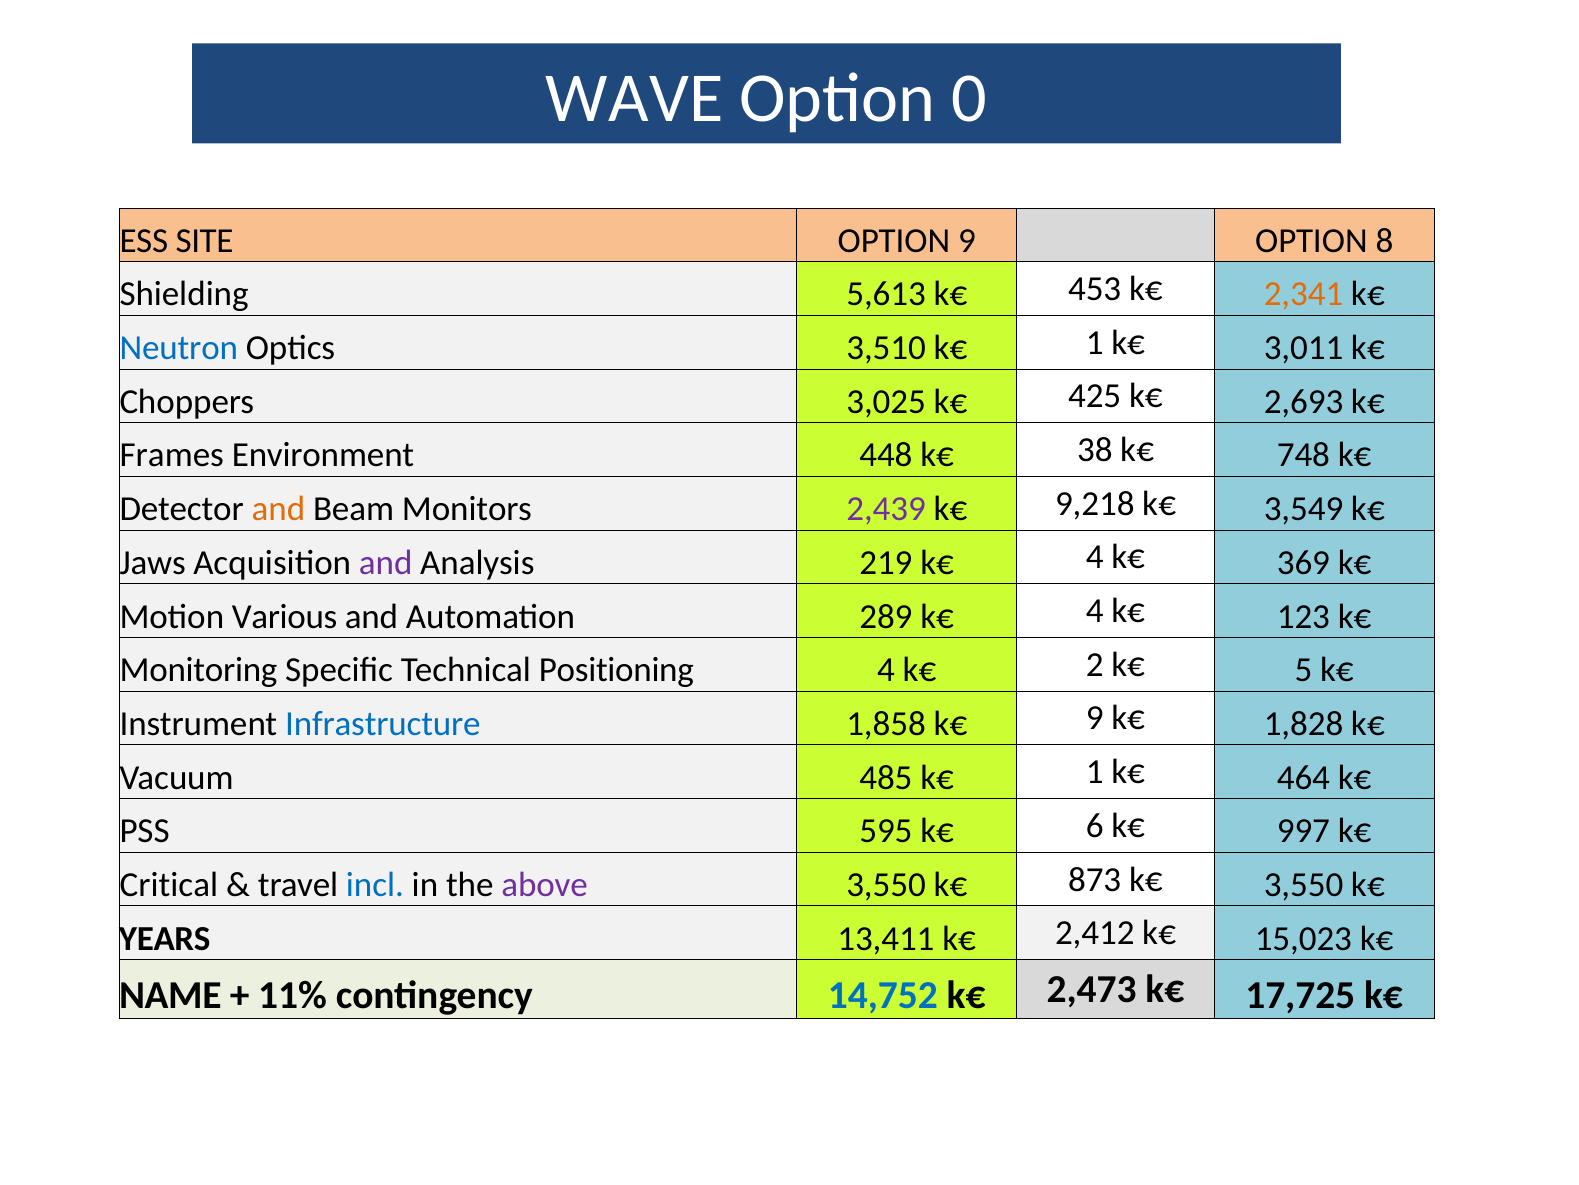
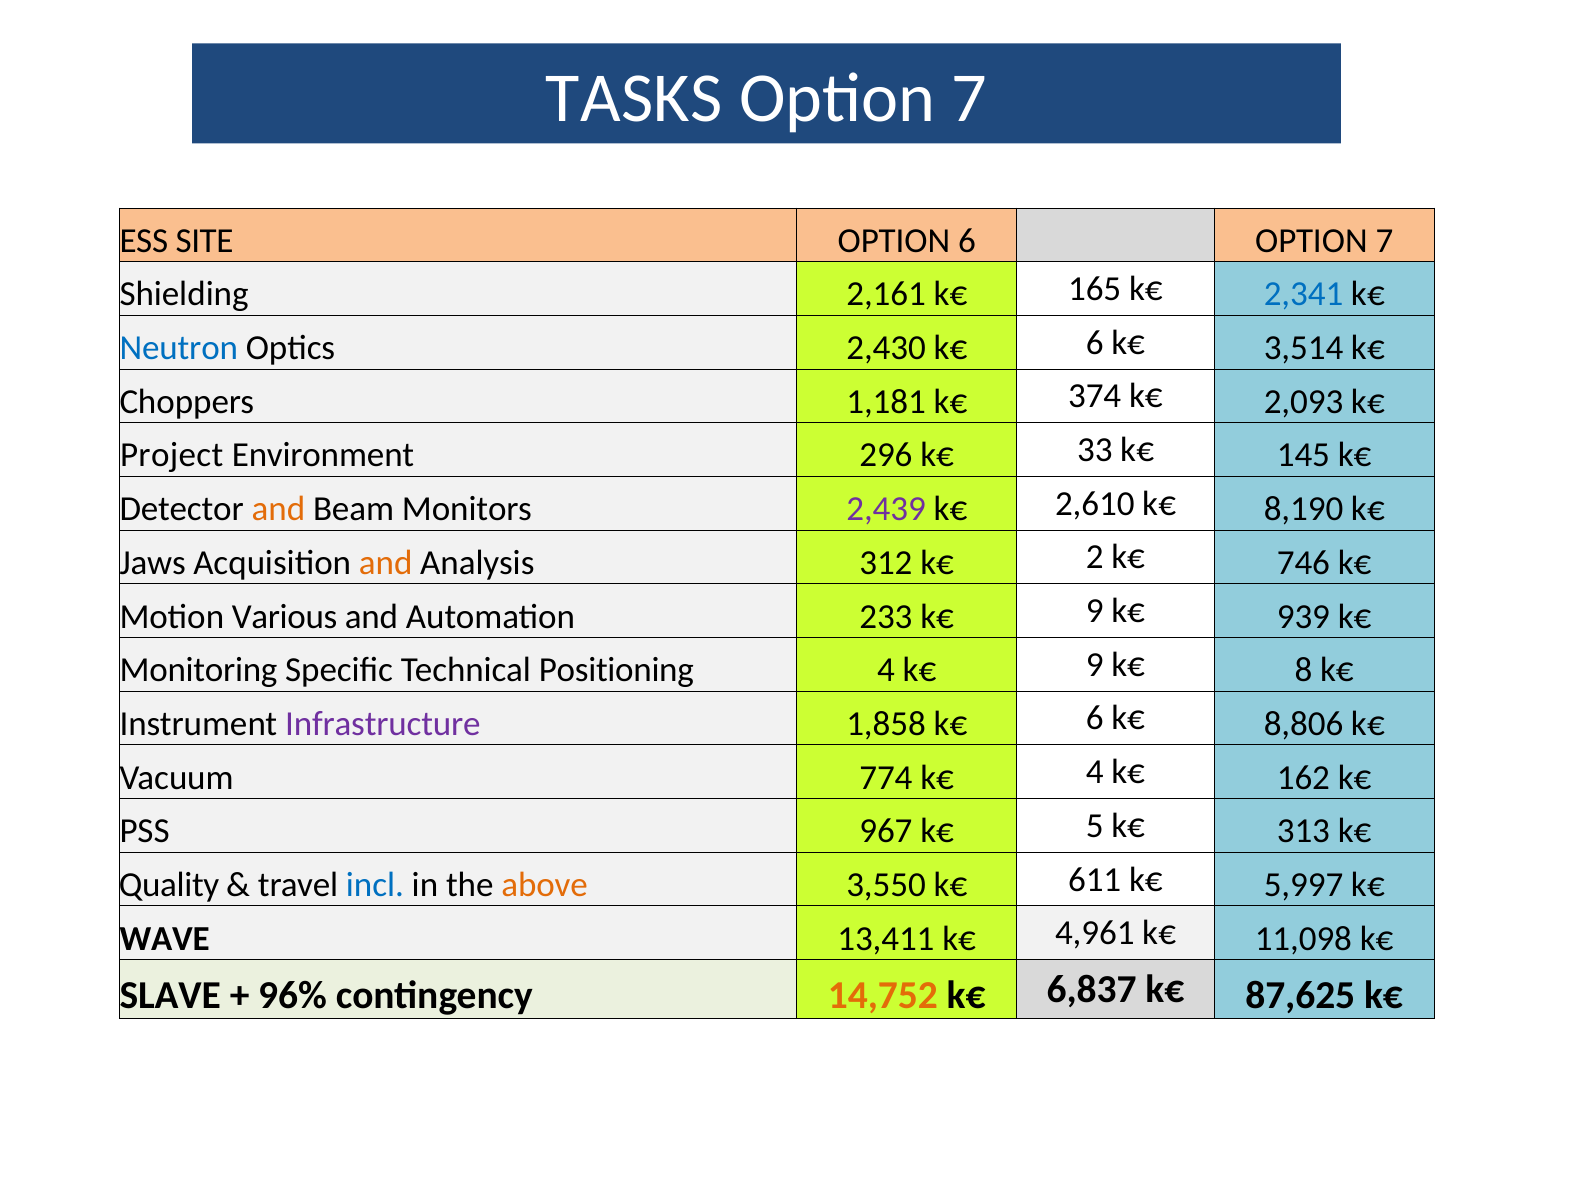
WAVE: WAVE -> TASKS (634, 98)
0: 0 -> 7 (969, 98)
OPTION 9: 9 -> 6 (967, 241)
8: 8 -> 7 (1384, 241)
5,613: 5,613 -> 2,161 (886, 294)
453: 453 -> 165 (1095, 289)
2,341 colour: orange -> blue (1304, 294)
3,510: 3,510 -> 2,430 (886, 348)
1: 1 -> 6 (1095, 342)
3,011: 3,011 -> 3,514 (1304, 348)
3,025: 3,025 -> 1,181 (886, 401)
425: 425 -> 374 (1095, 396)
2,693: 2,693 -> 2,093 (1304, 401)
Frames: Frames -> Project (172, 455)
448: 448 -> 296 (886, 455)
38: 38 -> 33 (1095, 450)
748: 748 -> 145 (1303, 455)
9,218: 9,218 -> 2,610 (1095, 503)
3,549: 3,549 -> 8,190 (1304, 509)
and colour: purple -> orange (386, 562)
219: 219 -> 312 (886, 562)
4: 4 -> 2 (1095, 557)
369: 369 -> 746 (1303, 562)
289: 289 -> 233 (886, 616)
4: 4 -> 9 (1095, 611)
123: 123 -> 939 (1303, 616)
4 k€ 2: 2 -> 9 (1095, 664)
5: 5 -> 8 (1304, 670)
Infrastructure colour: blue -> purple (383, 723)
1,858 k€ 9: 9 -> 6 (1095, 718)
1,828: 1,828 -> 8,806 (1304, 723)
485: 485 -> 774 (886, 777)
1: 1 -> 4 (1095, 772)
464: 464 -> 162 (1303, 777)
595: 595 -> 967 (886, 831)
6: 6 -> 5 (1095, 825)
997: 997 -> 313 (1303, 831)
Critical: Critical -> Quality (169, 884)
above colour: purple -> orange (545, 884)
873: 873 -> 611 (1095, 879)
k€ 3,550: 3,550 -> 5,997 (1304, 884)
YEARS: YEARS -> WAVE (165, 938)
2,412: 2,412 -> 4,961 (1095, 933)
15,023: 15,023 -> 11,098 (1303, 938)
NAME: NAME -> SLAVE (170, 995)
11%: 11% -> 96% (293, 995)
14,752 colour: blue -> orange (883, 995)
2,473: 2,473 -> 6,837 (1092, 989)
17,725: 17,725 -> 87,625 (1300, 995)
